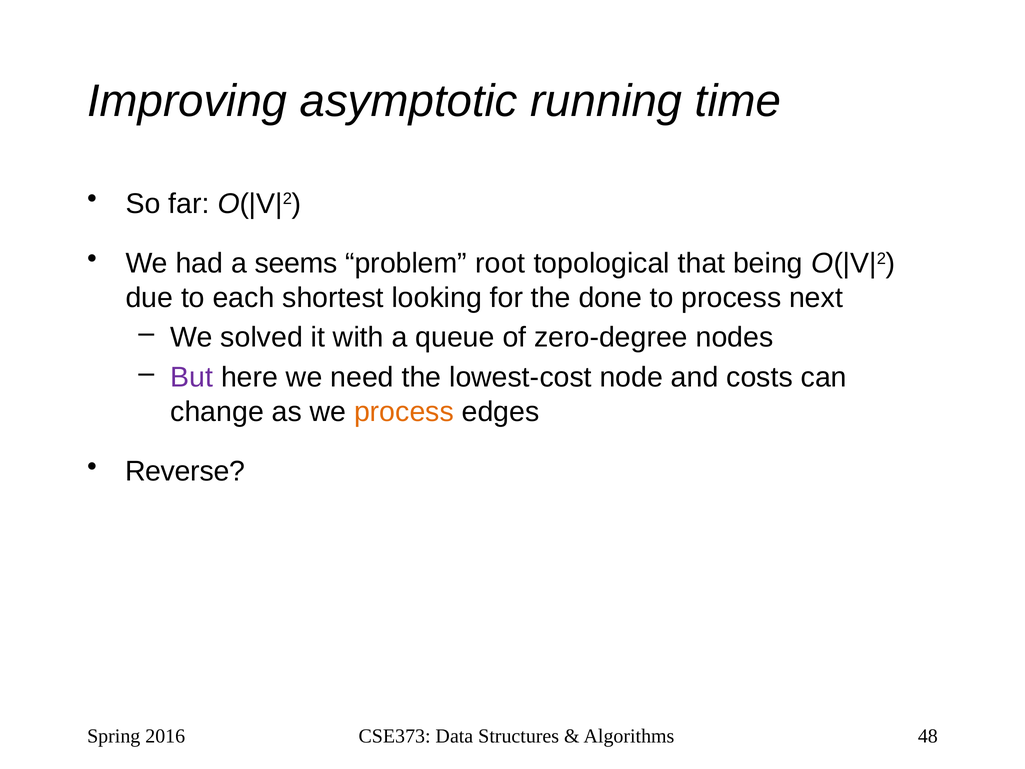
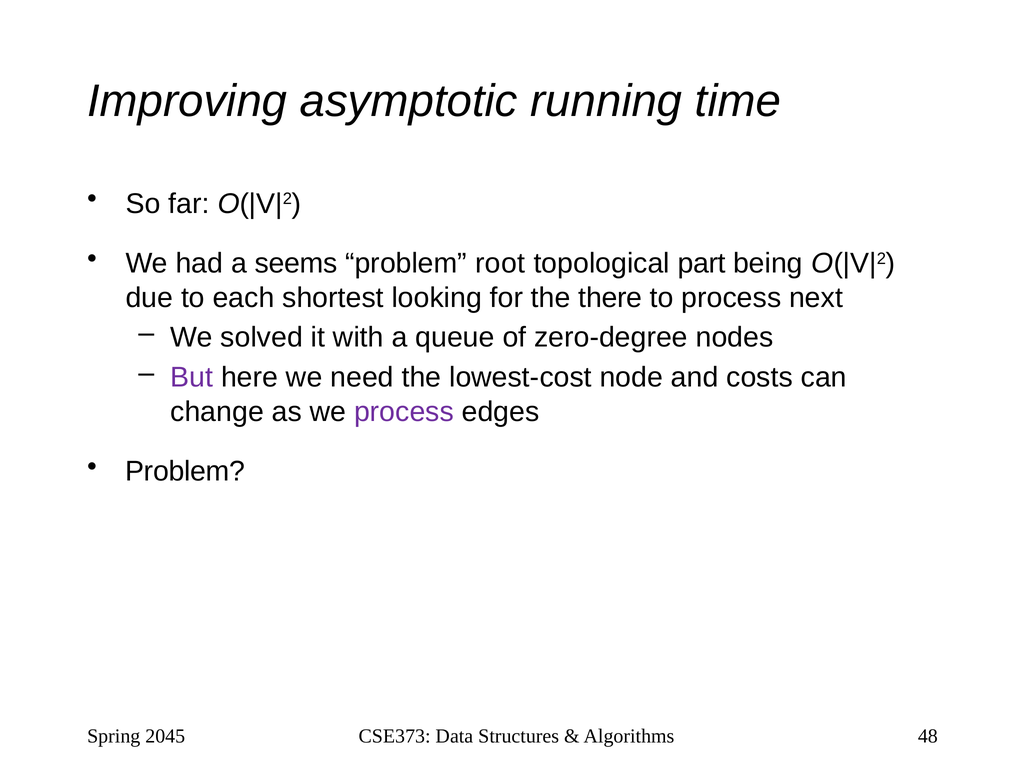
that: that -> part (702, 263)
done: done -> there (610, 298)
process colour: orange -> purple (404, 412)
Reverse: Reverse -> Problem (185, 471)
2016: 2016 -> 2045 (165, 736)
